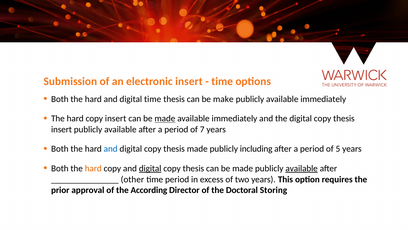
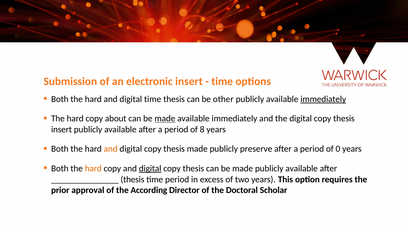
make: make -> other (223, 99)
immediately underline: none -> present (323, 99)
copy insert: insert -> about (116, 118)
7: 7 -> 8 (202, 129)
and colour: blue -> orange (111, 149)
including: including -> preserve (256, 149)
5: 5 -> 0 (338, 149)
available underline: present -> none (302, 168)
other: other -> thesis (132, 179)
Storing: Storing -> Scholar (274, 190)
